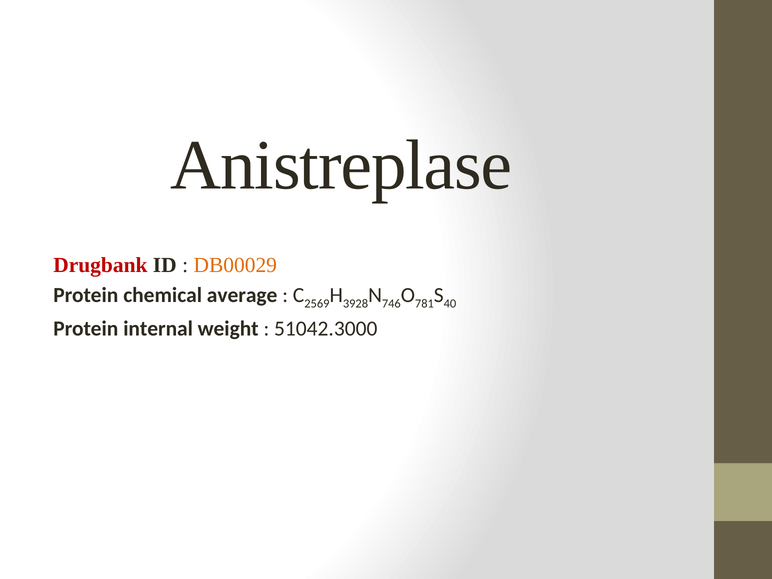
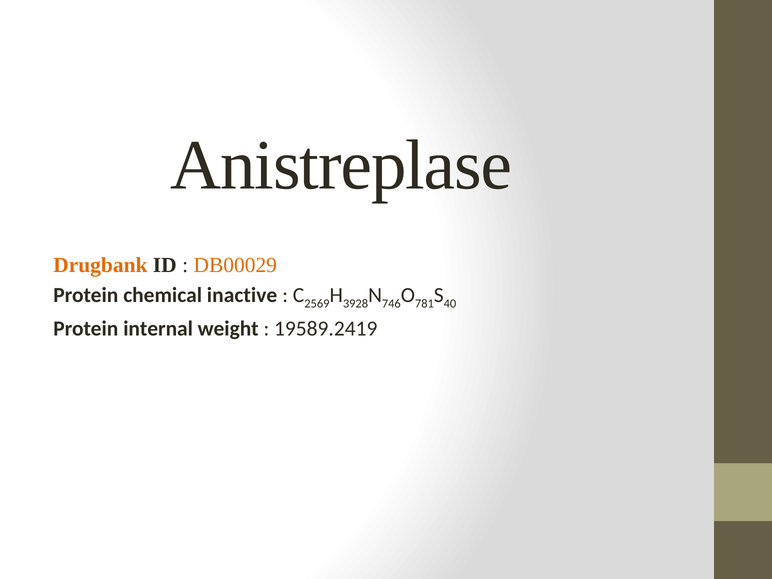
Drugbank colour: red -> orange (100, 265)
average: average -> inactive (242, 295)
51042.3000: 51042.3000 -> 19589.2419 (326, 329)
